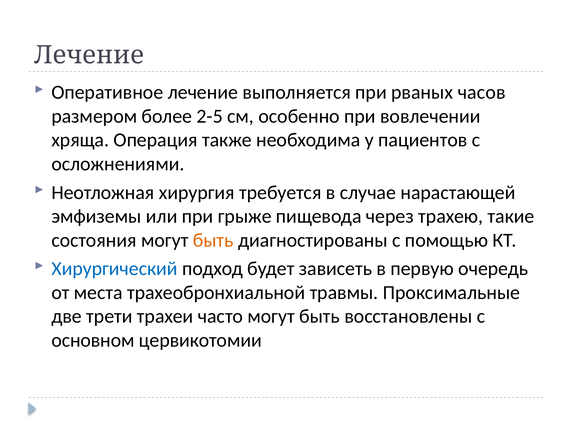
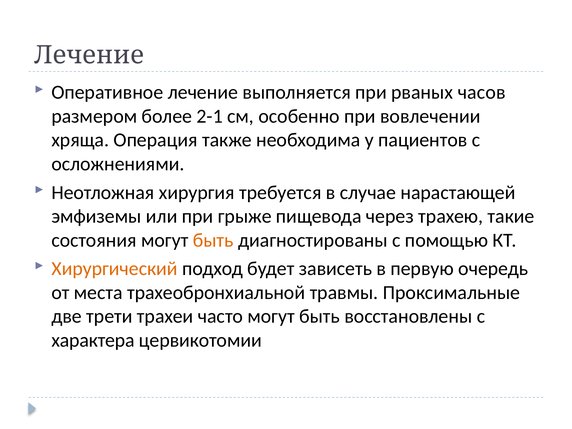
2-5: 2-5 -> 2-1 (210, 116)
Хирургический colour: blue -> orange (115, 269)
основном: основном -> характера (93, 340)
